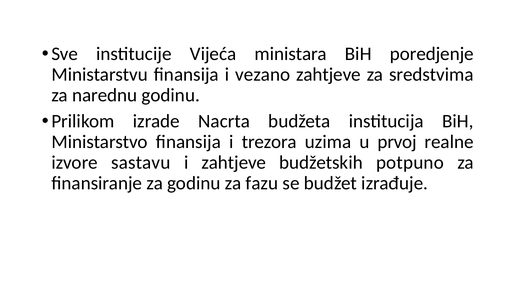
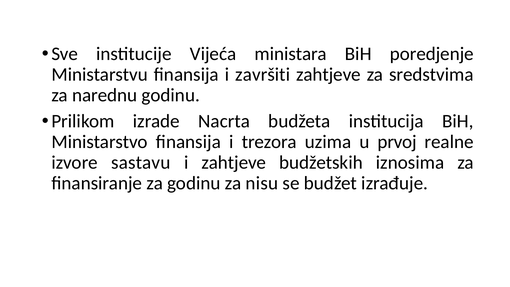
vezano: vezano -> završiti (263, 74)
potpuno: potpuno -> iznosima (410, 162)
fazu: fazu -> nisu (262, 183)
